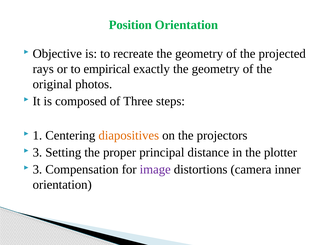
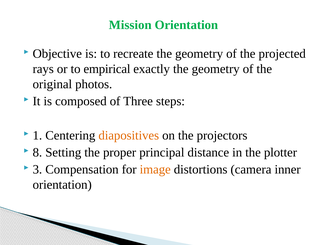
Position: Position -> Mission (130, 25)
3: 3 -> 8 (37, 153)
image colour: purple -> orange (155, 170)
